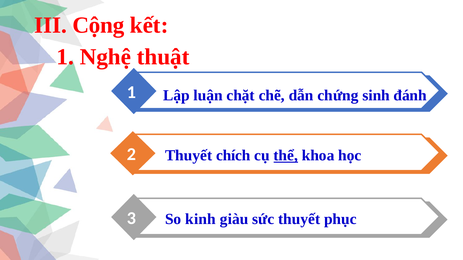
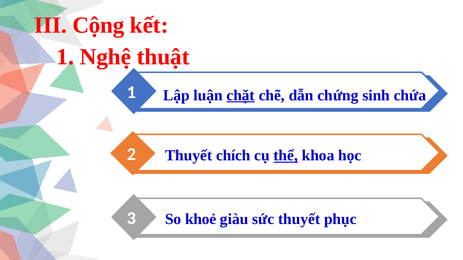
chặt underline: none -> present (241, 95)
đánh: đánh -> chứa (410, 95)
kinh: kinh -> khoẻ (201, 220)
